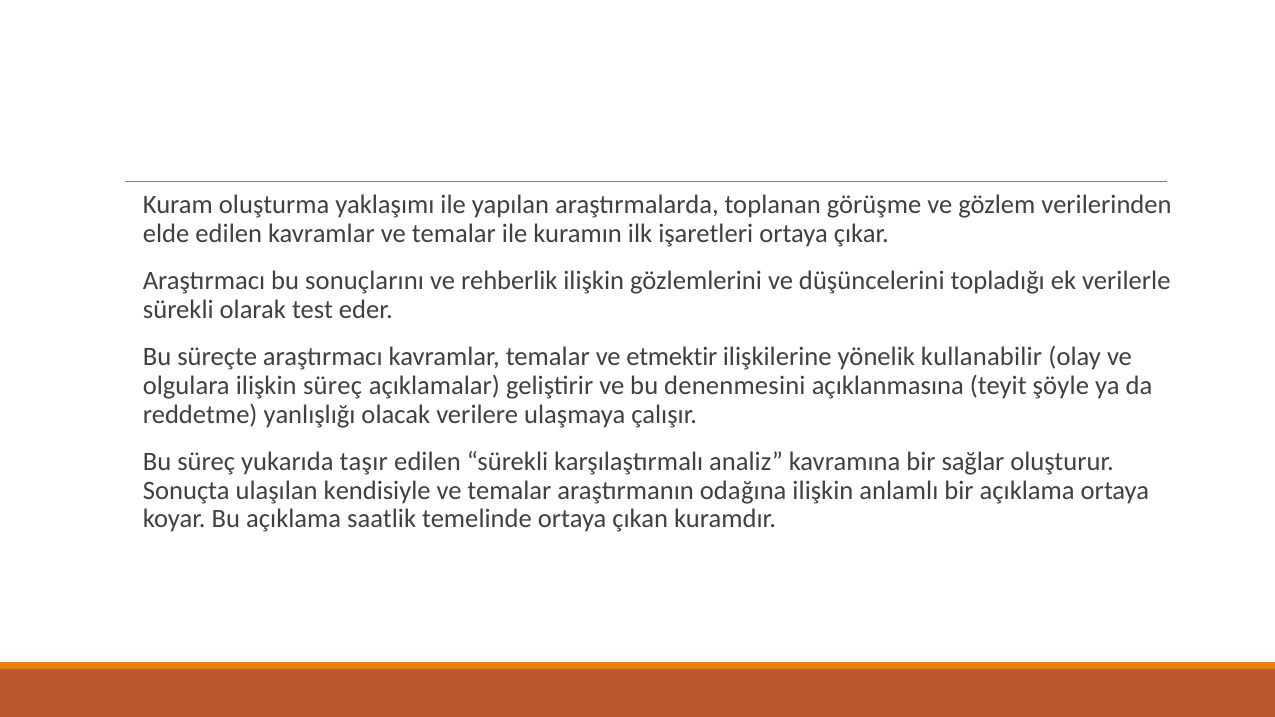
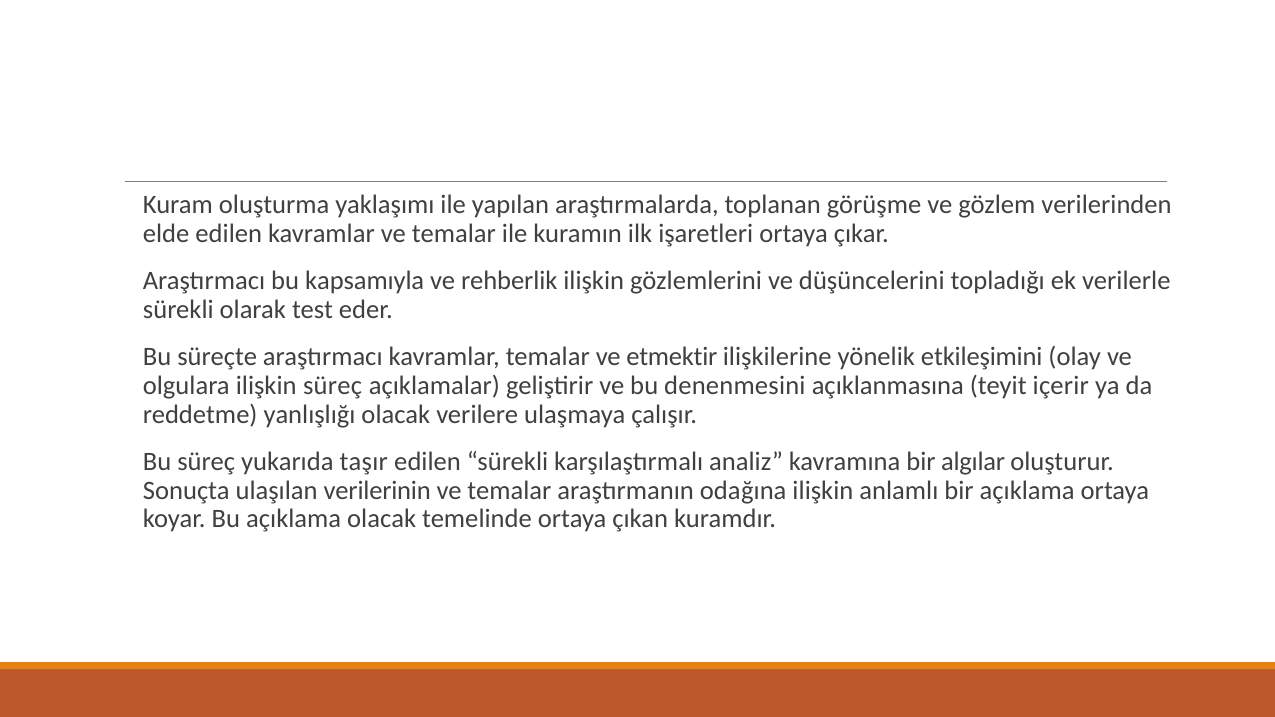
sonuçlarını: sonuçlarını -> kapsamıyla (365, 281)
kullanabilir: kullanabilir -> etkileşimini (982, 357)
şöyle: şöyle -> içerir (1061, 386)
sağlar: sağlar -> algılar (973, 462)
kendisiyle: kendisiyle -> verilerinin (377, 490)
açıklama saatlik: saatlik -> olacak (382, 519)
